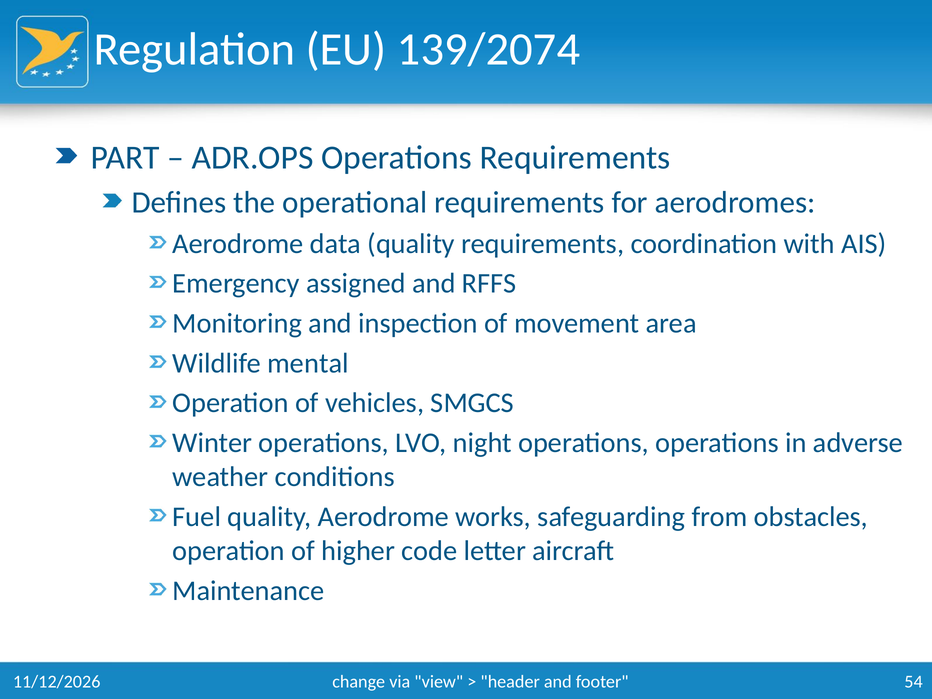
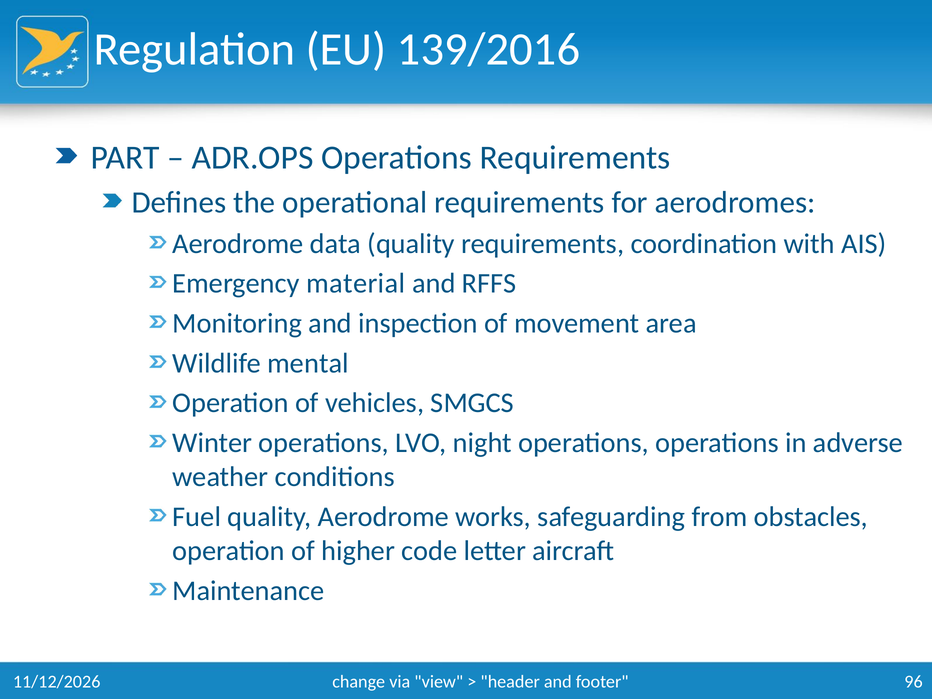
139/2074: 139/2074 -> 139/2016 (489, 49)
assigned: assigned -> material (356, 284)
54: 54 -> 96 (914, 682)
